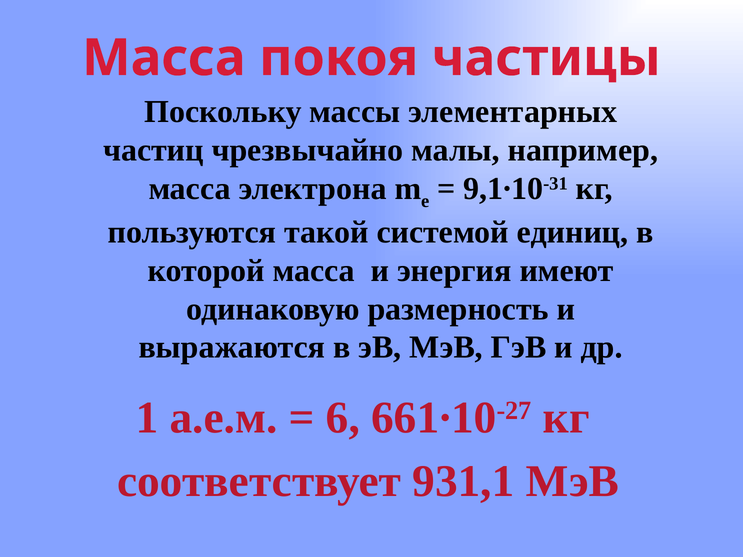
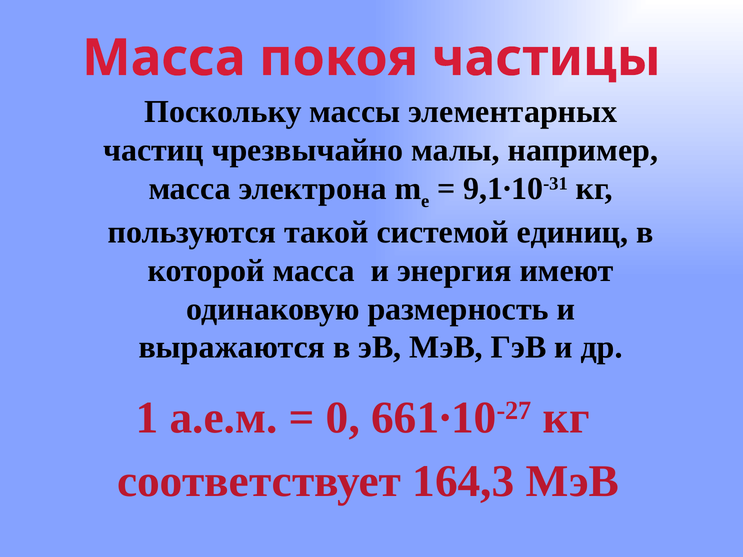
6: 6 -> 0 (343, 418)
931,1: 931,1 -> 164,3 (463, 481)
